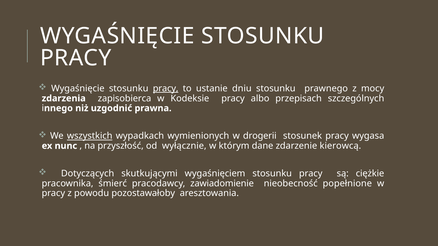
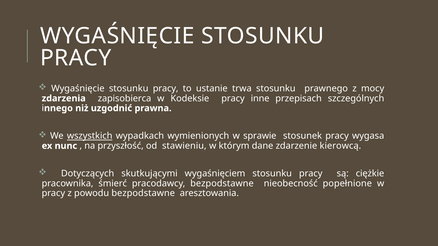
pracy underline: present -> none (166, 89)
dniu: dniu -> trwa (242, 89)
albo: albo -> inne (260, 98)
drogerii: drogerii -> sprawie (260, 136)
wyłącznie: wyłącznie -> stawieniu (184, 146)
pracodawcy zawiadomienie: zawiadomienie -> bezpodstawne (222, 184)
powodu pozostawałoby: pozostawałoby -> bezpodstawne (143, 194)
